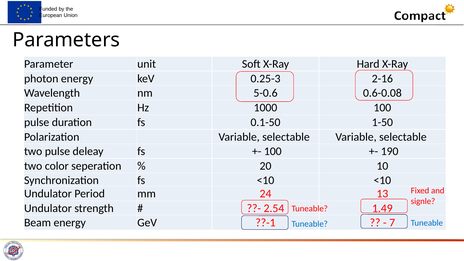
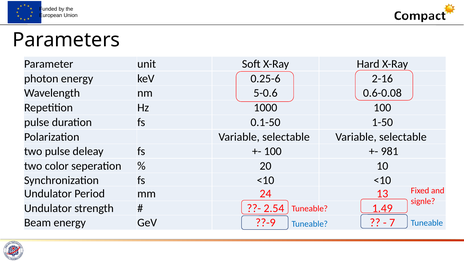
0.25-3: 0.25-3 -> 0.25-6 (265, 79)
190: 190 -> 981 (390, 151)
??-1: ??-1 -> ??-9 (266, 223)
